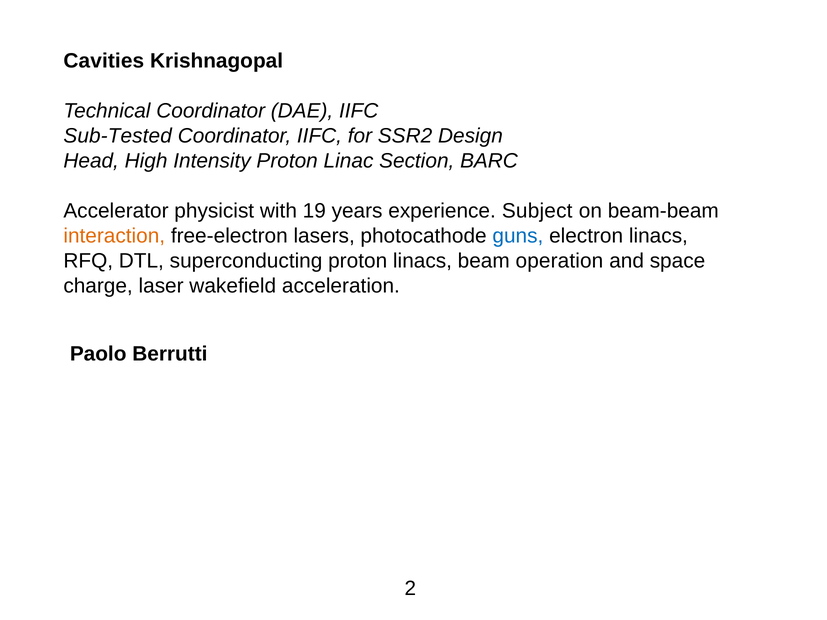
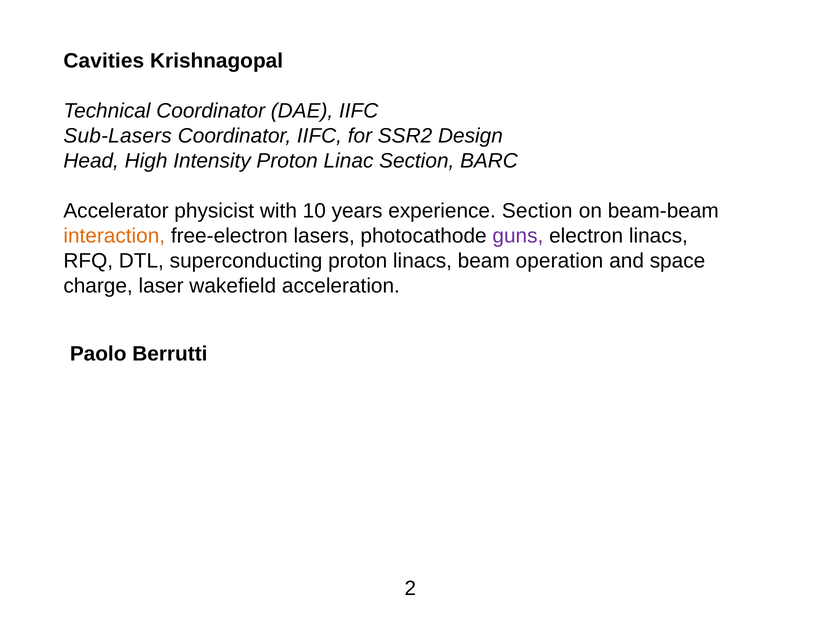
Sub-Tested: Sub-Tested -> Sub-Lasers (118, 136)
19: 19 -> 10 (314, 211)
experience Subject: Subject -> Section (537, 211)
guns colour: blue -> purple (518, 236)
